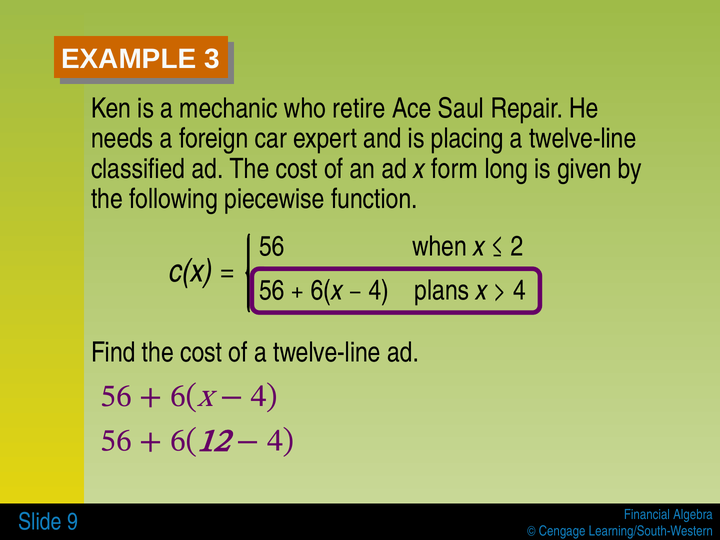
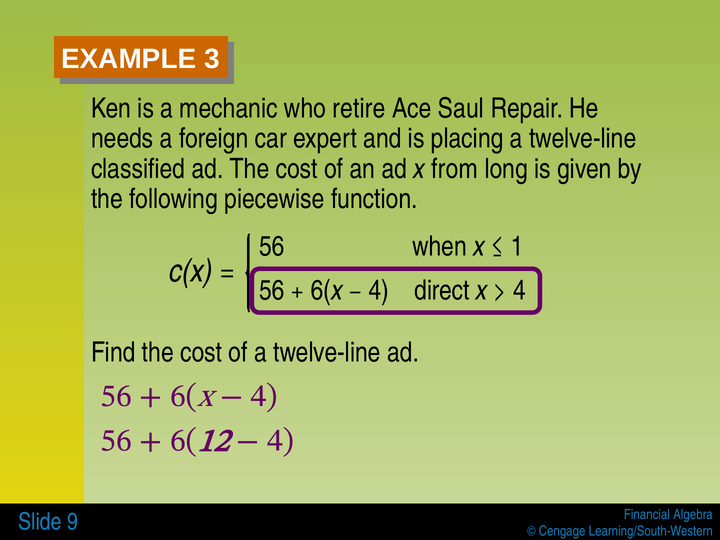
form: form -> from (455, 169)
2: 2 -> 1 (517, 246)
plans: plans -> direct (442, 291)
